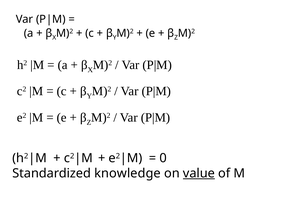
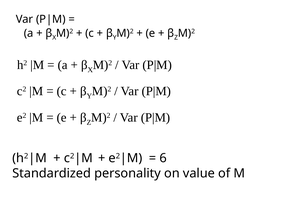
0: 0 -> 6 (163, 158)
knowledge: knowledge -> personality (128, 173)
value underline: present -> none (199, 173)
